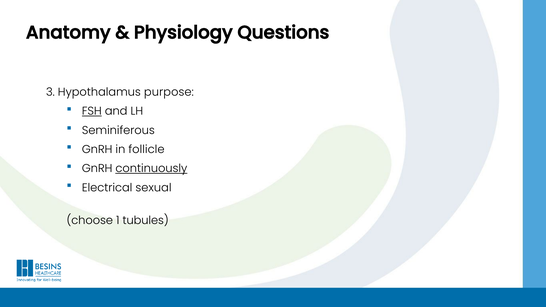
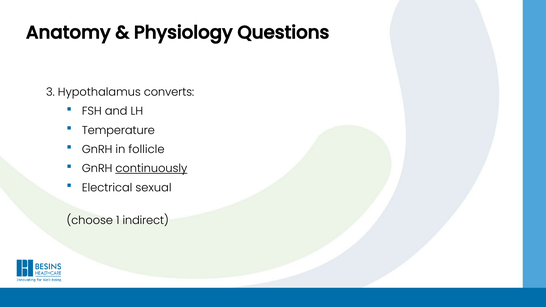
purpose: purpose -> converts (169, 92)
FSH underline: present -> none (92, 111)
Seminiferous: Seminiferous -> Temperature (118, 130)
tubules: tubules -> indirect (146, 220)
